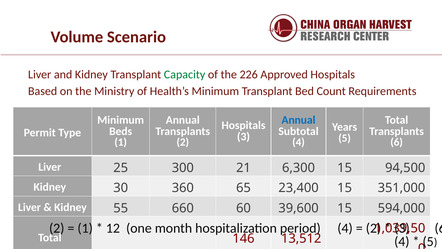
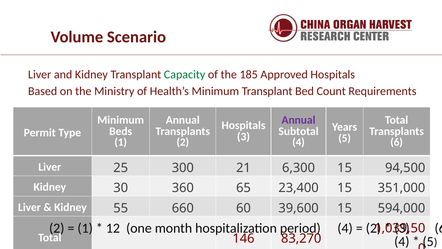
226: 226 -> 185 (249, 75)
Annual colour: blue -> purple (299, 120)
13,512: 13,512 -> 83,270 (301, 238)
